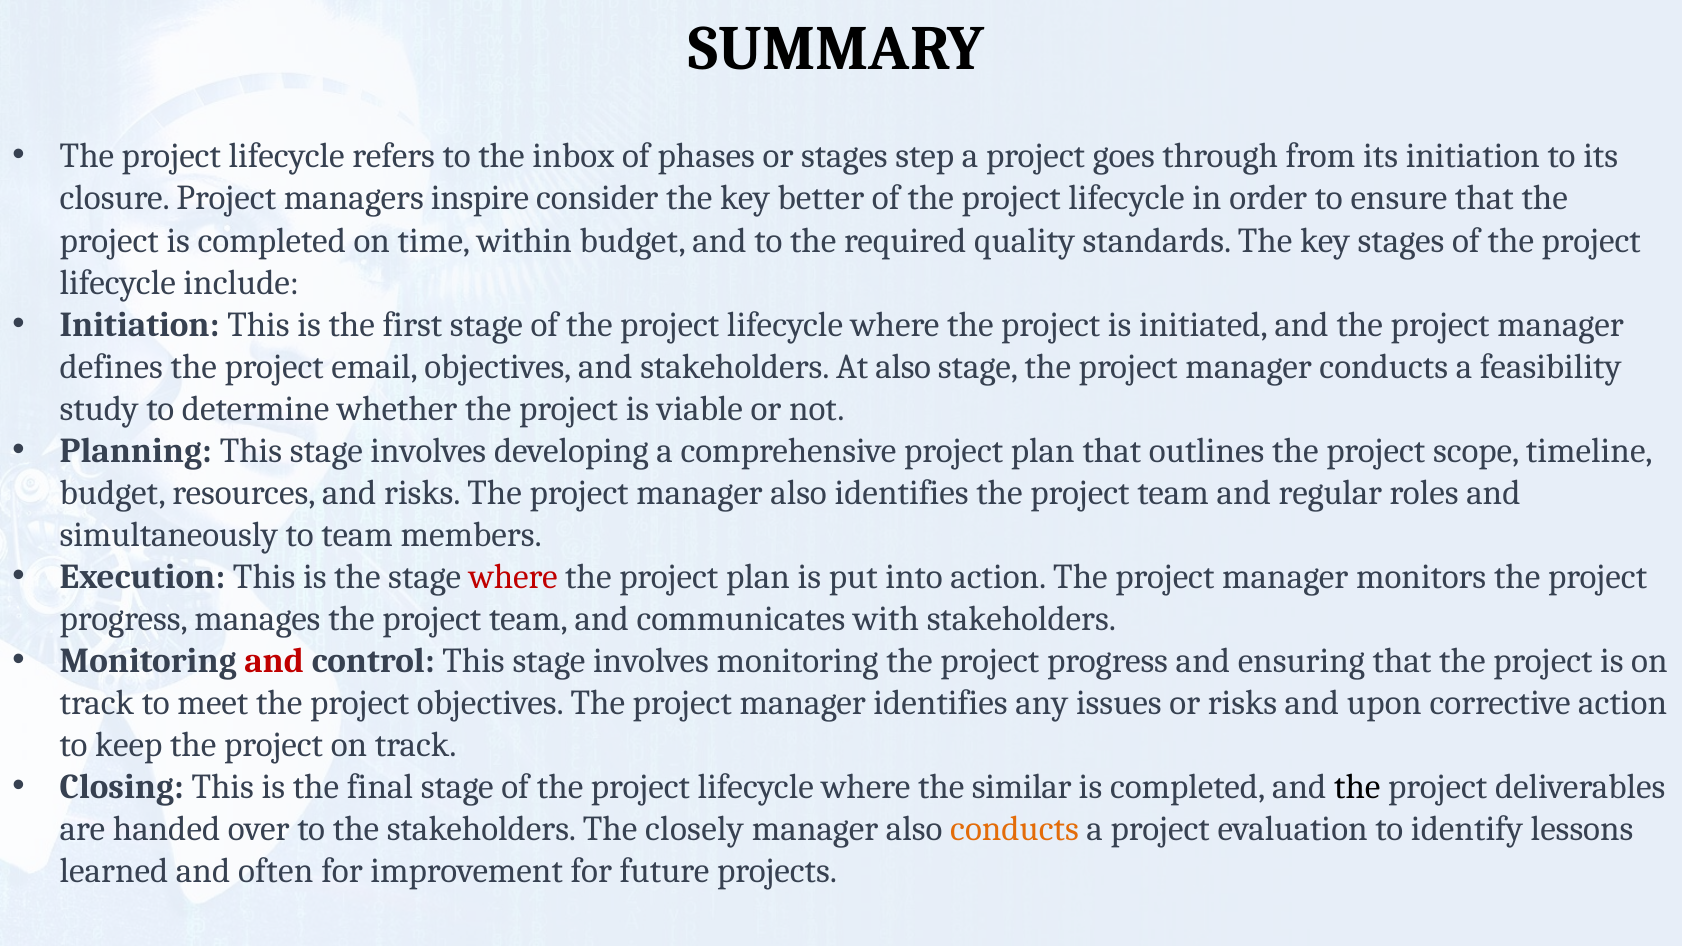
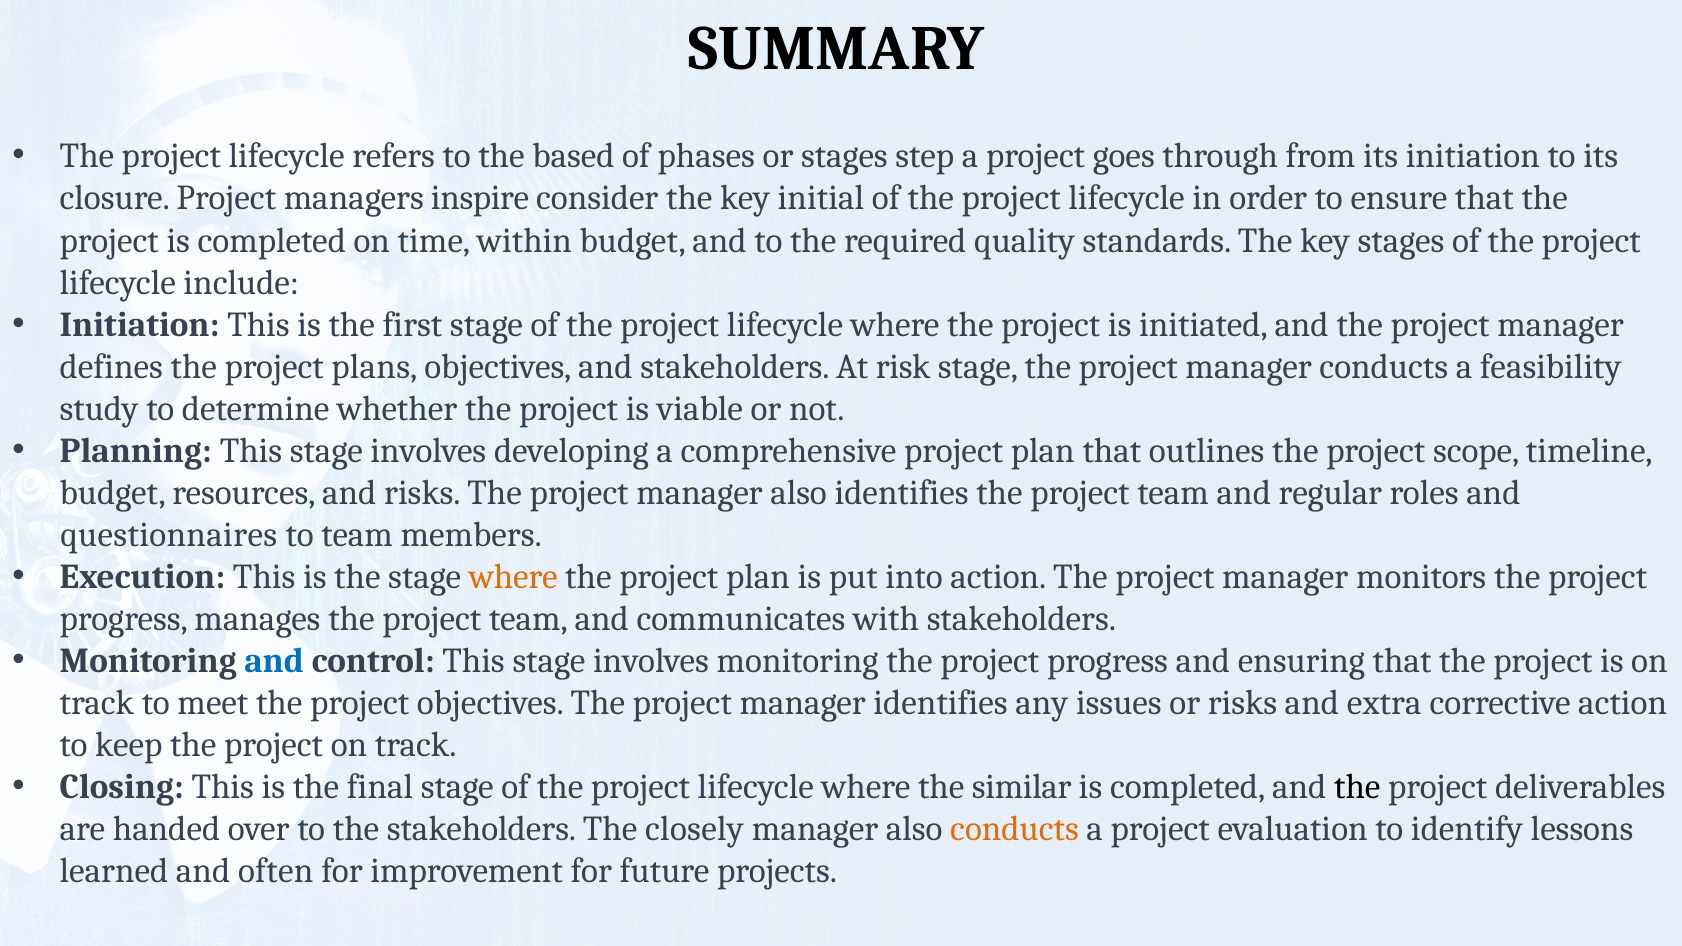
inbox: inbox -> based (573, 156)
better: better -> initial (821, 198)
email: email -> plans (374, 367)
At also: also -> risk (903, 367)
simultaneously: simultaneously -> questionnaires (169, 535)
where colour: red -> orange (513, 577)
and colour: red -> blue (274, 661)
upon: upon -> extra (1384, 703)
